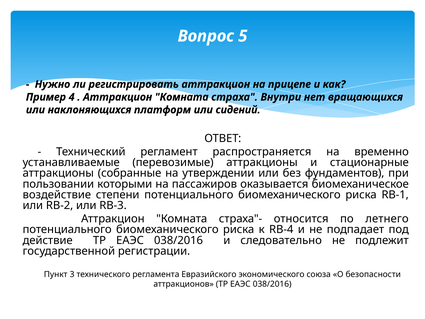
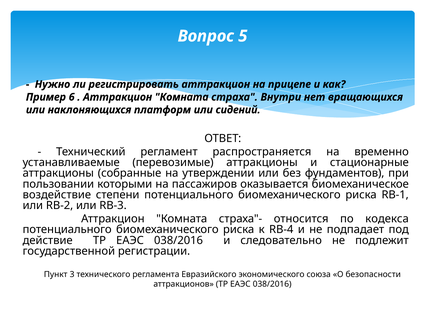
4: 4 -> 6 (72, 97)
летнего: летнего -> кодекса (387, 219)
